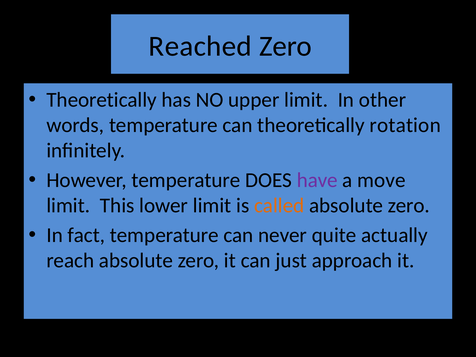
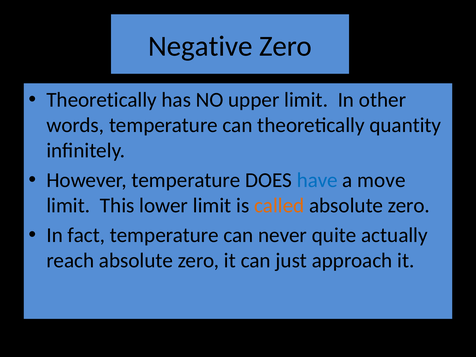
Reached: Reached -> Negative (200, 46)
rotation: rotation -> quantity (405, 125)
have colour: purple -> blue (317, 180)
